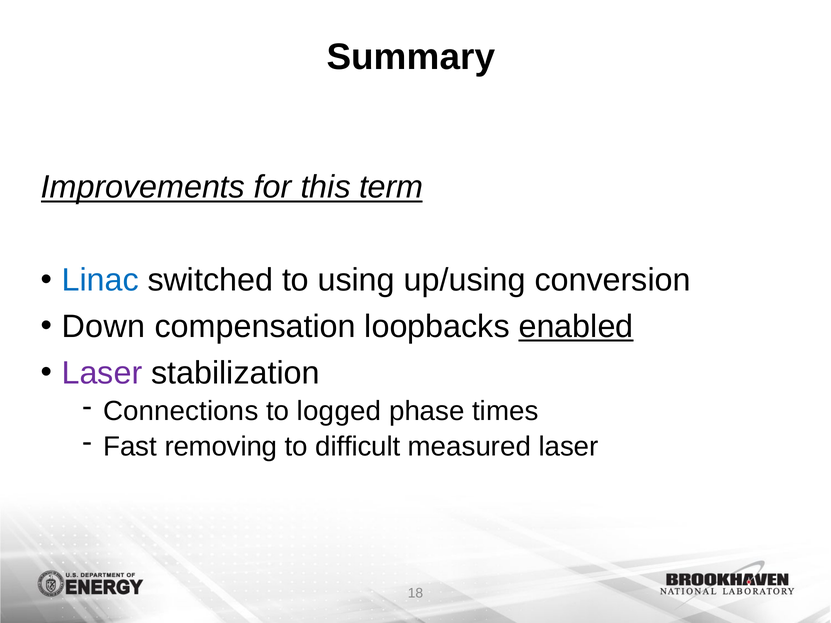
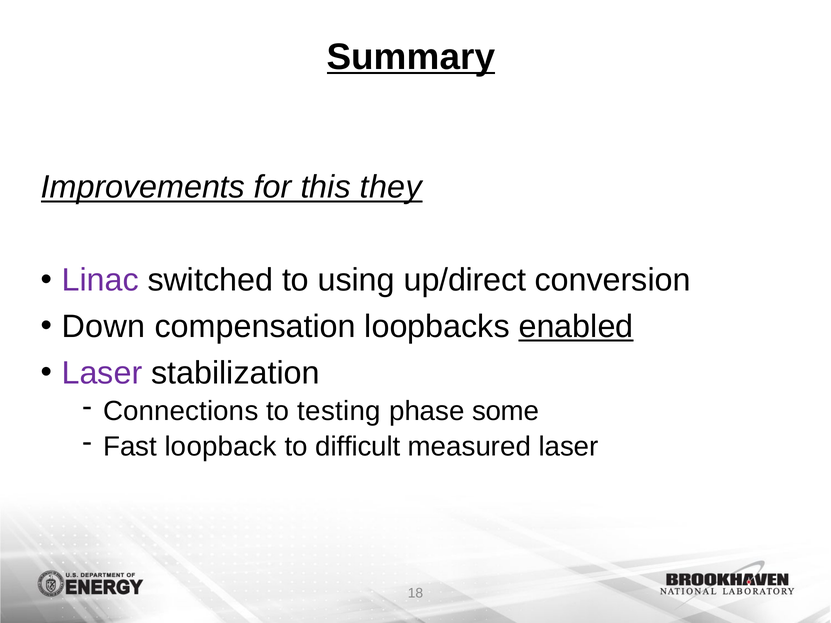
Summary underline: none -> present (411, 57)
term: term -> they (391, 187)
Linac colour: blue -> purple (100, 280)
up/using: up/using -> up/direct (465, 280)
logged: logged -> testing (339, 411)
times: times -> some (506, 411)
removing: removing -> loopback (221, 447)
